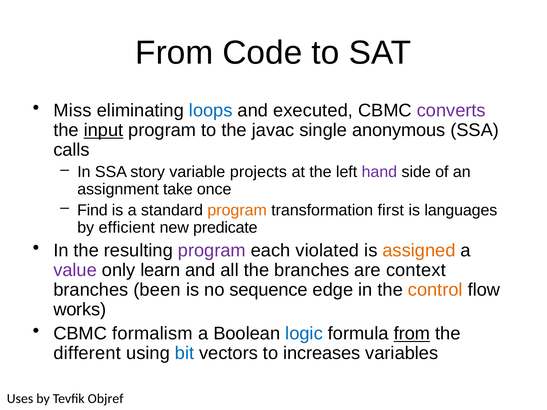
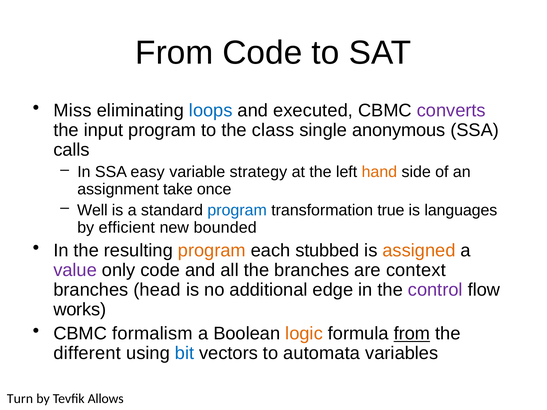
input underline: present -> none (103, 130)
javac: javac -> class (273, 130)
story: story -> easy (148, 172)
projects: projects -> strategy (258, 172)
hand colour: purple -> orange (379, 172)
Find: Find -> Well (92, 210)
program colour: orange -> blue (237, 210)
first: first -> true (391, 210)
predicate: predicate -> bounded (225, 228)
program colour: purple -> orange (212, 251)
violated: violated -> stubbed (327, 251)
only learn: learn -> code (160, 270)
been: been -> head (157, 290)
sequence: sequence -> additional (269, 290)
control colour: orange -> purple (435, 290)
logic colour: blue -> orange (304, 334)
increases: increases -> automata (322, 353)
Uses: Uses -> Turn (20, 399)
Objref: Objref -> Allows (106, 399)
